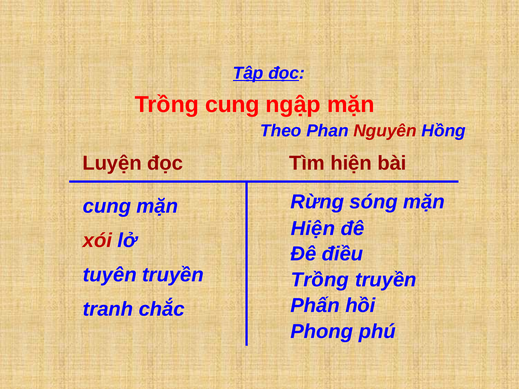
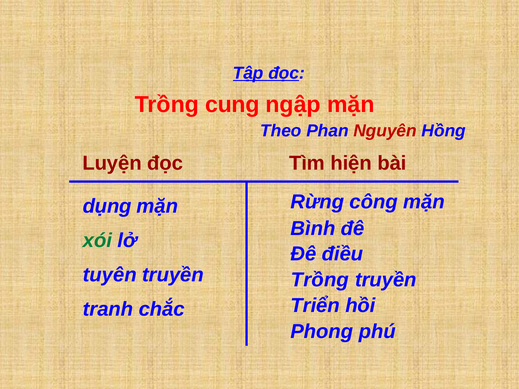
sóng: sóng -> công (374, 202)
cung: cung -> dụng (107, 206)
Hiện: Hiện -> Bình (313, 229)
xói colour: red -> green (97, 241)
Phấn: Phấn -> Triển (315, 306)
